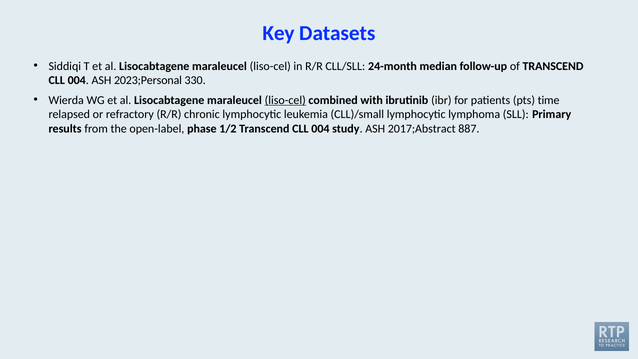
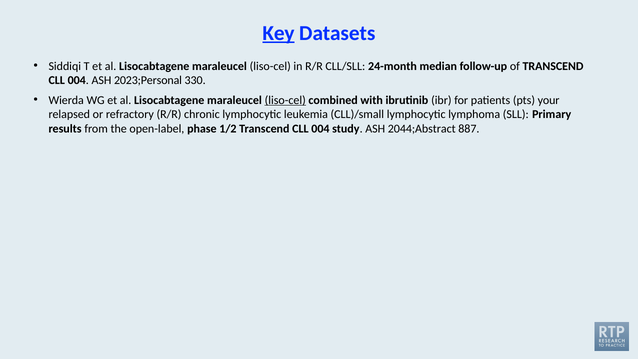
Key underline: none -> present (278, 33)
time: time -> your (549, 100)
2017;Abstract: 2017;Abstract -> 2044;Abstract (422, 129)
